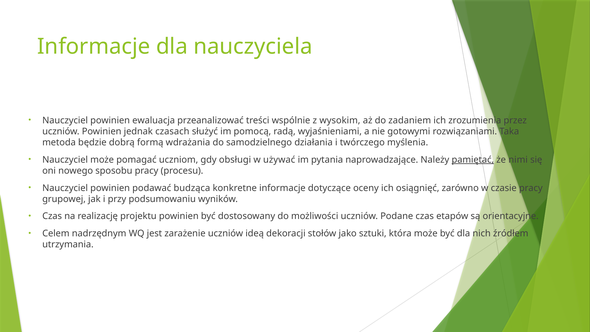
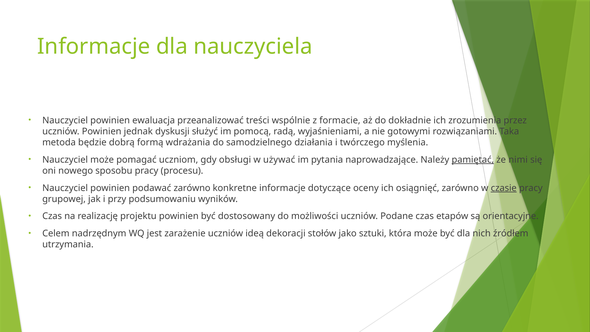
wysokim: wysokim -> formacie (340, 120)
zadaniem: zadaniem -> dokładnie (410, 120)
czasach: czasach -> dyskusji (172, 131)
podawać budząca: budząca -> zarówno (192, 188)
czasie underline: none -> present (504, 188)
